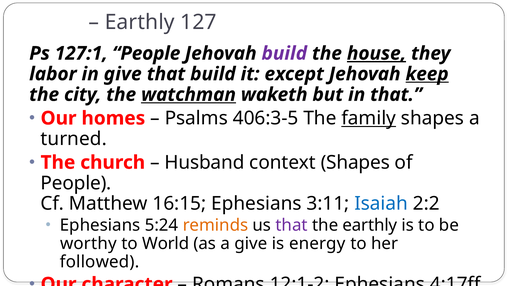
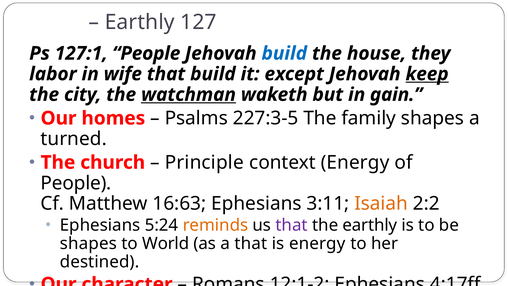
build colour: purple -> blue (284, 53)
house underline: present -> none (377, 53)
in give: give -> wife (123, 74)
in that: that -> gain (396, 95)
406:3-5: 406:3-5 -> 227:3-5 (266, 118)
family underline: present -> none (369, 118)
Husband: Husband -> Principle (204, 162)
context Shapes: Shapes -> Energy (355, 162)
16:15: 16:15 -> 16:63 (179, 204)
Isaiah colour: blue -> orange (381, 204)
worthy: worthy -> shapes (88, 243)
a give: give -> that (251, 243)
followed: followed -> destined (100, 262)
